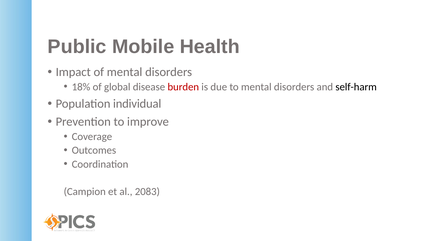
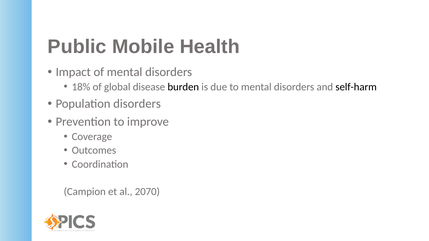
burden colour: red -> black (183, 87)
Population individual: individual -> disorders (137, 104)
2083: 2083 -> 2070 (147, 192)
